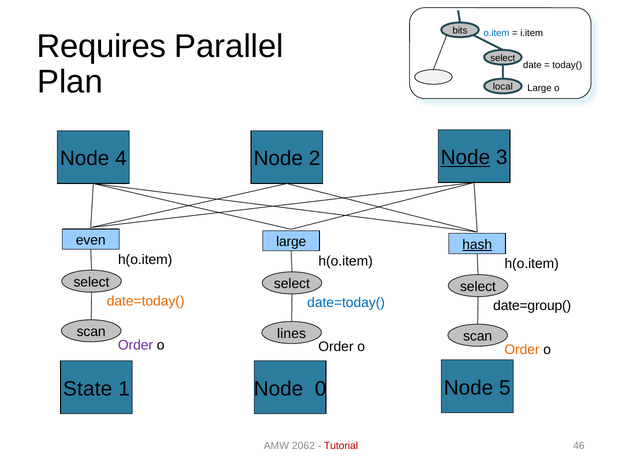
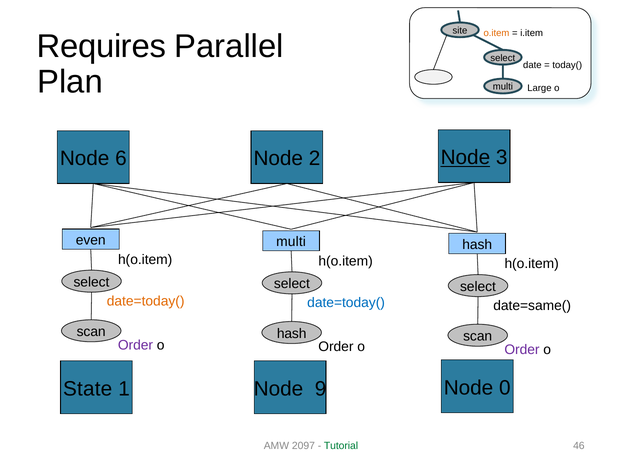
bits: bits -> site (460, 30)
o.item colour: blue -> orange (496, 33)
local: local -> multi (503, 87)
4: 4 -> 6 (121, 158)
large: large -> multi (291, 241)
hash underline: present -> none (477, 244)
date=group(: date=group( -> date=same( (532, 305)
lines: lines -> hash (292, 333)
Order colour: orange -> purple (522, 349)
0: 0 -> 9 (321, 388)
5: 5 -> 0 (505, 387)
2062: 2062 -> 2097 (303, 445)
Tutorial colour: red -> green (341, 445)
